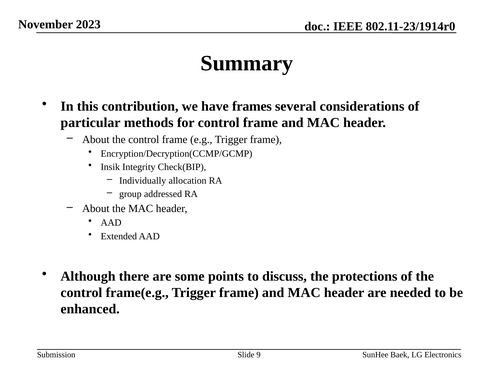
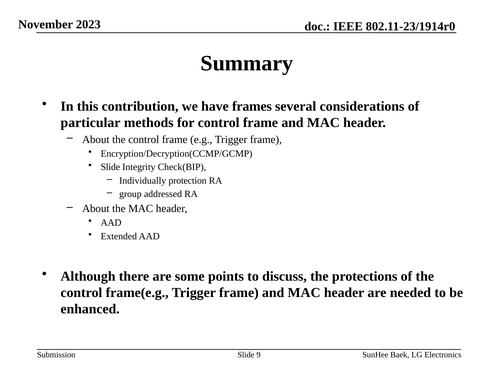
Insik: Insik -> Slide (110, 167)
allocation: allocation -> protection (188, 181)
